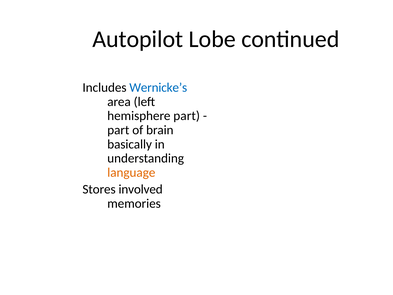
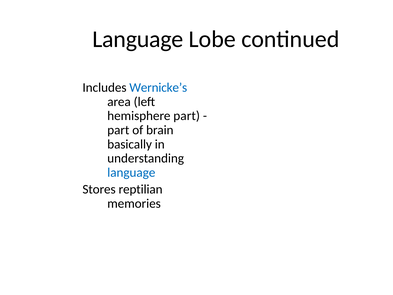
Autopilot: Autopilot -> Language (138, 39)
language colour: orange -> blue (131, 172)
involved: involved -> reptilian (141, 189)
